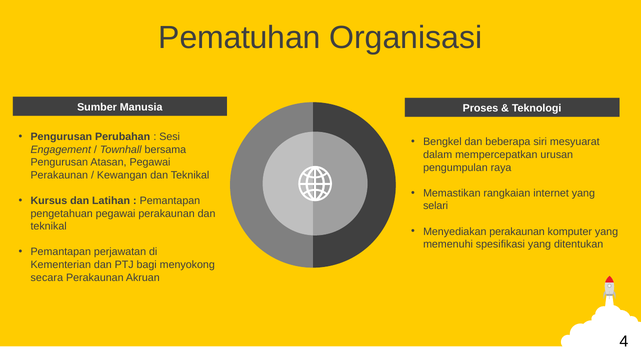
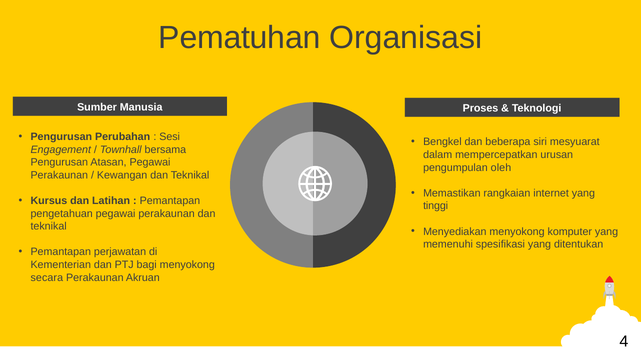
raya: raya -> oleh (501, 168)
selari: selari -> tinggi (436, 206)
Menyediakan perakaunan: perakaunan -> menyokong (517, 232)
